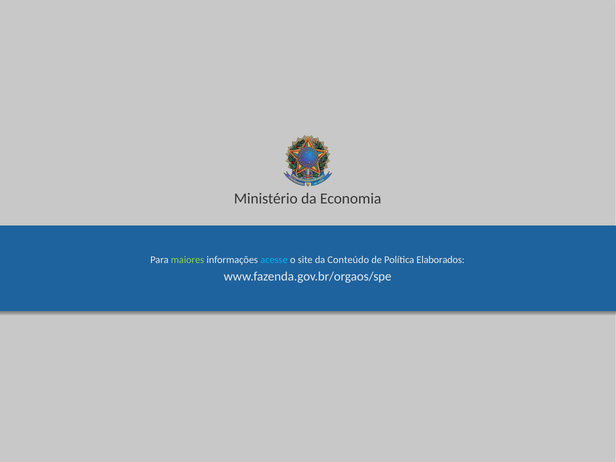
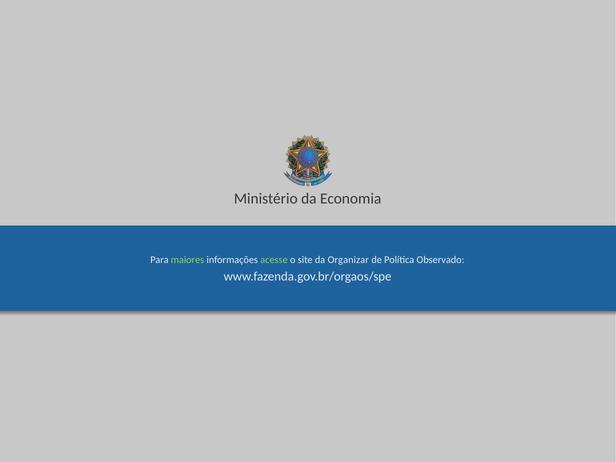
acesse colour: light blue -> light green (274, 260)
Conteúdo: Conteúdo -> Organizar (348, 260)
Elaborados: Elaborados -> Observado (440, 260)
